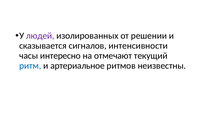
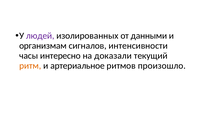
решении: решении -> данными (149, 36)
сказывается: сказывается -> организмам (43, 46)
отмечают: отмечают -> доказали (113, 56)
ритм colour: blue -> orange (30, 66)
неизвестны: неизвестны -> произошло (162, 66)
